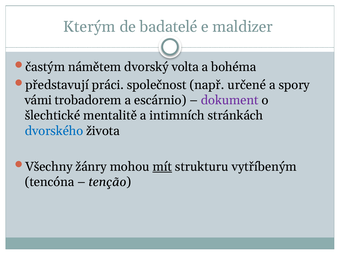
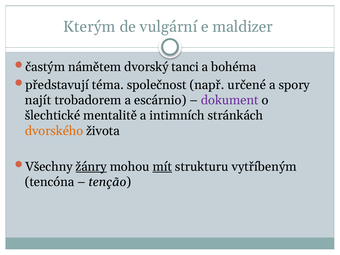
badatelé: badatelé -> vulgární (169, 27)
volta: volta -> tanci (185, 67)
práci: práci -> téma (108, 85)
vámi: vámi -> najít (38, 100)
dvorského colour: blue -> orange (54, 131)
žánry underline: none -> present (91, 167)
